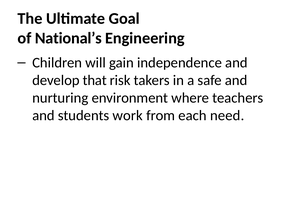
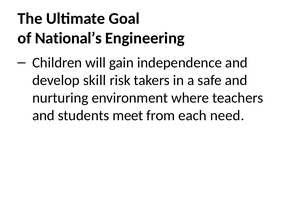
that: that -> skill (95, 80)
work: work -> meet (128, 115)
